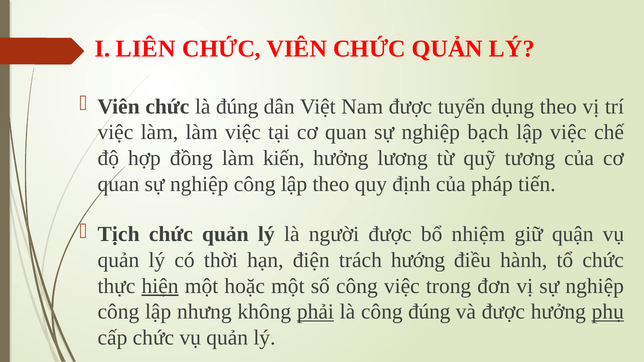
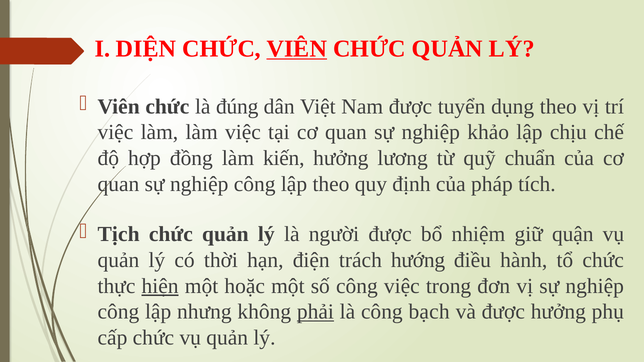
LIÊN: LIÊN -> DIỆN (146, 49)
VIÊN underline: none -> present (297, 49)
bạch: bạch -> khảo (488, 132)
lập việc: việc -> chịu (568, 132)
tương: tương -> chuẩn (530, 158)
tiến: tiến -> tích (537, 184)
công đúng: đúng -> bạch (429, 312)
phụ underline: present -> none (608, 312)
